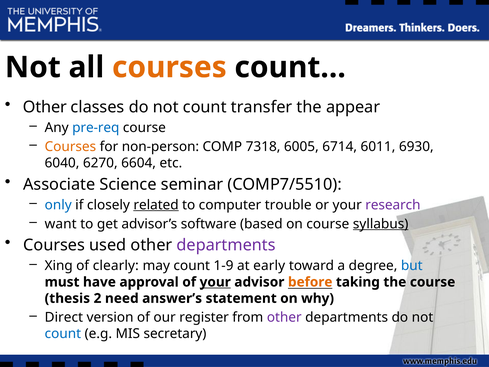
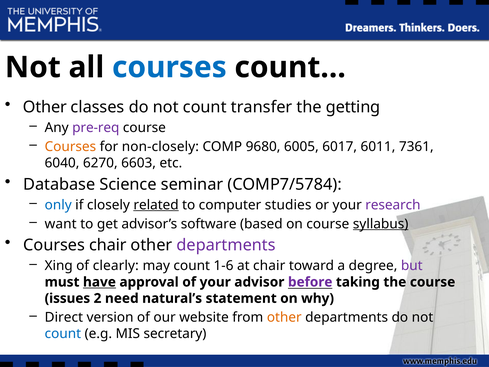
courses colour: orange -> blue (169, 67)
appear: appear -> getting (353, 107)
pre-req colour: blue -> purple (96, 128)
non-person: non-person -> non-closely (160, 147)
7318: 7318 -> 9680 (263, 147)
6714: 6714 -> 6017 (340, 147)
6930: 6930 -> 7361 (416, 147)
6604: 6604 -> 6603 (139, 163)
Associate: Associate -> Database (59, 184)
COMP7/5510: COMP7/5510 -> COMP7/5784 (285, 184)
trouble: trouble -> studies (288, 205)
Courses used: used -> chair (108, 245)
1-9: 1-9 -> 1-6 (224, 266)
at early: early -> chair (269, 266)
but colour: blue -> purple (412, 266)
have underline: none -> present (99, 282)
your underline: present -> none (215, 282)
before colour: orange -> purple (310, 282)
thesis: thesis -> issues (67, 298)
answer’s: answer’s -> natural’s (172, 298)
register: register -> website (204, 317)
other colour: purple -> orange (284, 317)
